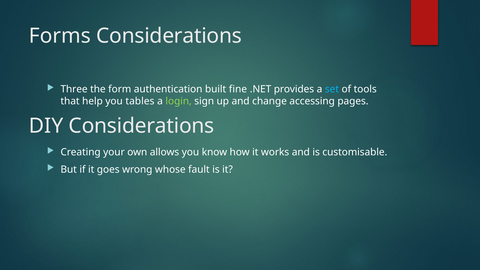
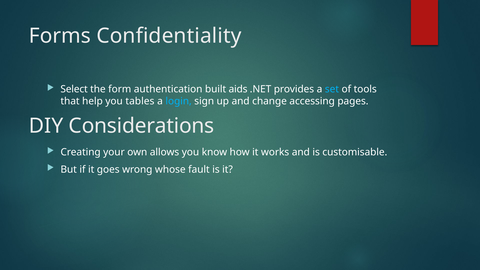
Forms Considerations: Considerations -> Confidentiality (169, 36)
Three: Three -> Select (74, 89)
fine: fine -> aids (238, 89)
login colour: light green -> light blue (179, 101)
